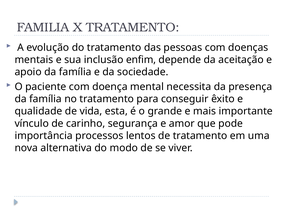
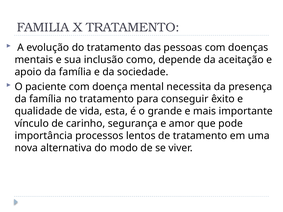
enfim: enfim -> como (141, 60)
